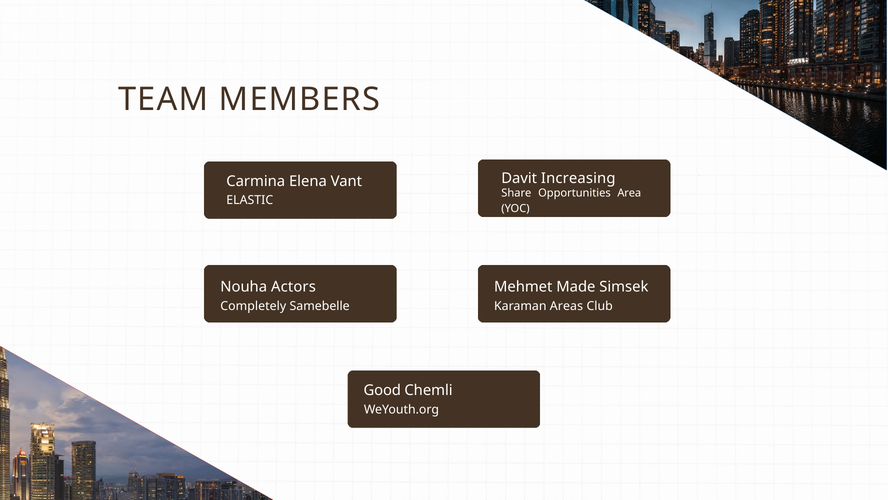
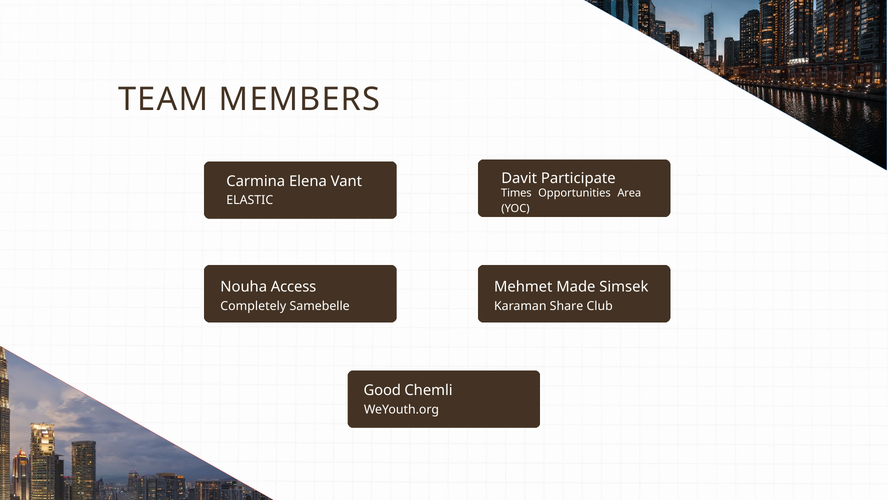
Increasing: Increasing -> Participate (578, 178)
Share: Share -> Times (516, 193)
Actors: Actors -> Access (294, 286)
Areas: Areas -> Share (566, 306)
